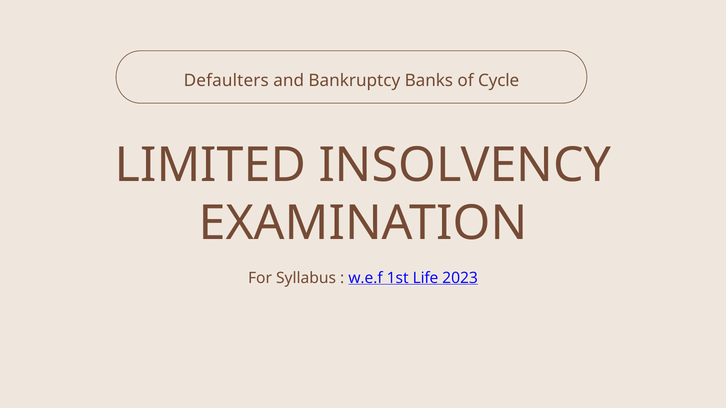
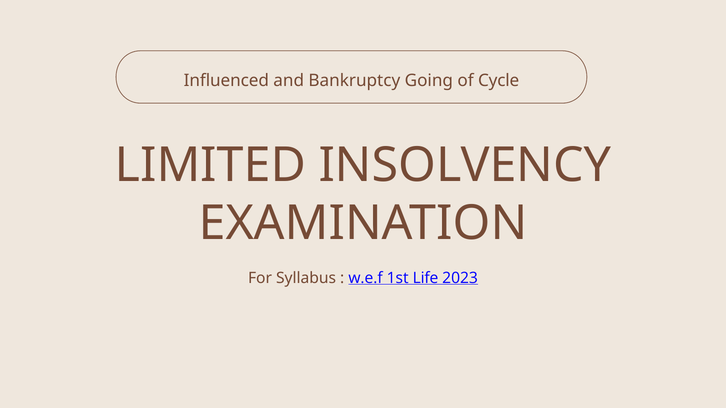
Defaulters: Defaulters -> Influenced (226, 81)
Banks: Banks -> Going (429, 81)
